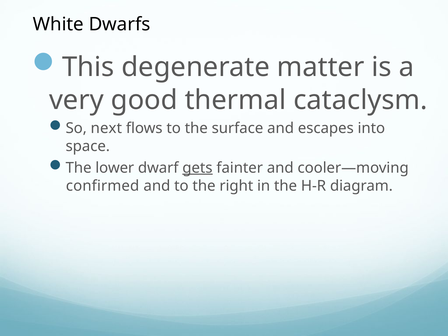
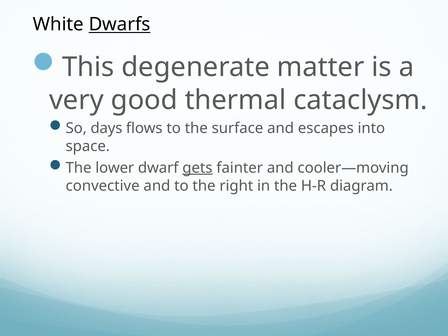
Dwarfs underline: none -> present (120, 24)
next: next -> days (106, 128)
confirmed: confirmed -> convective (103, 186)
